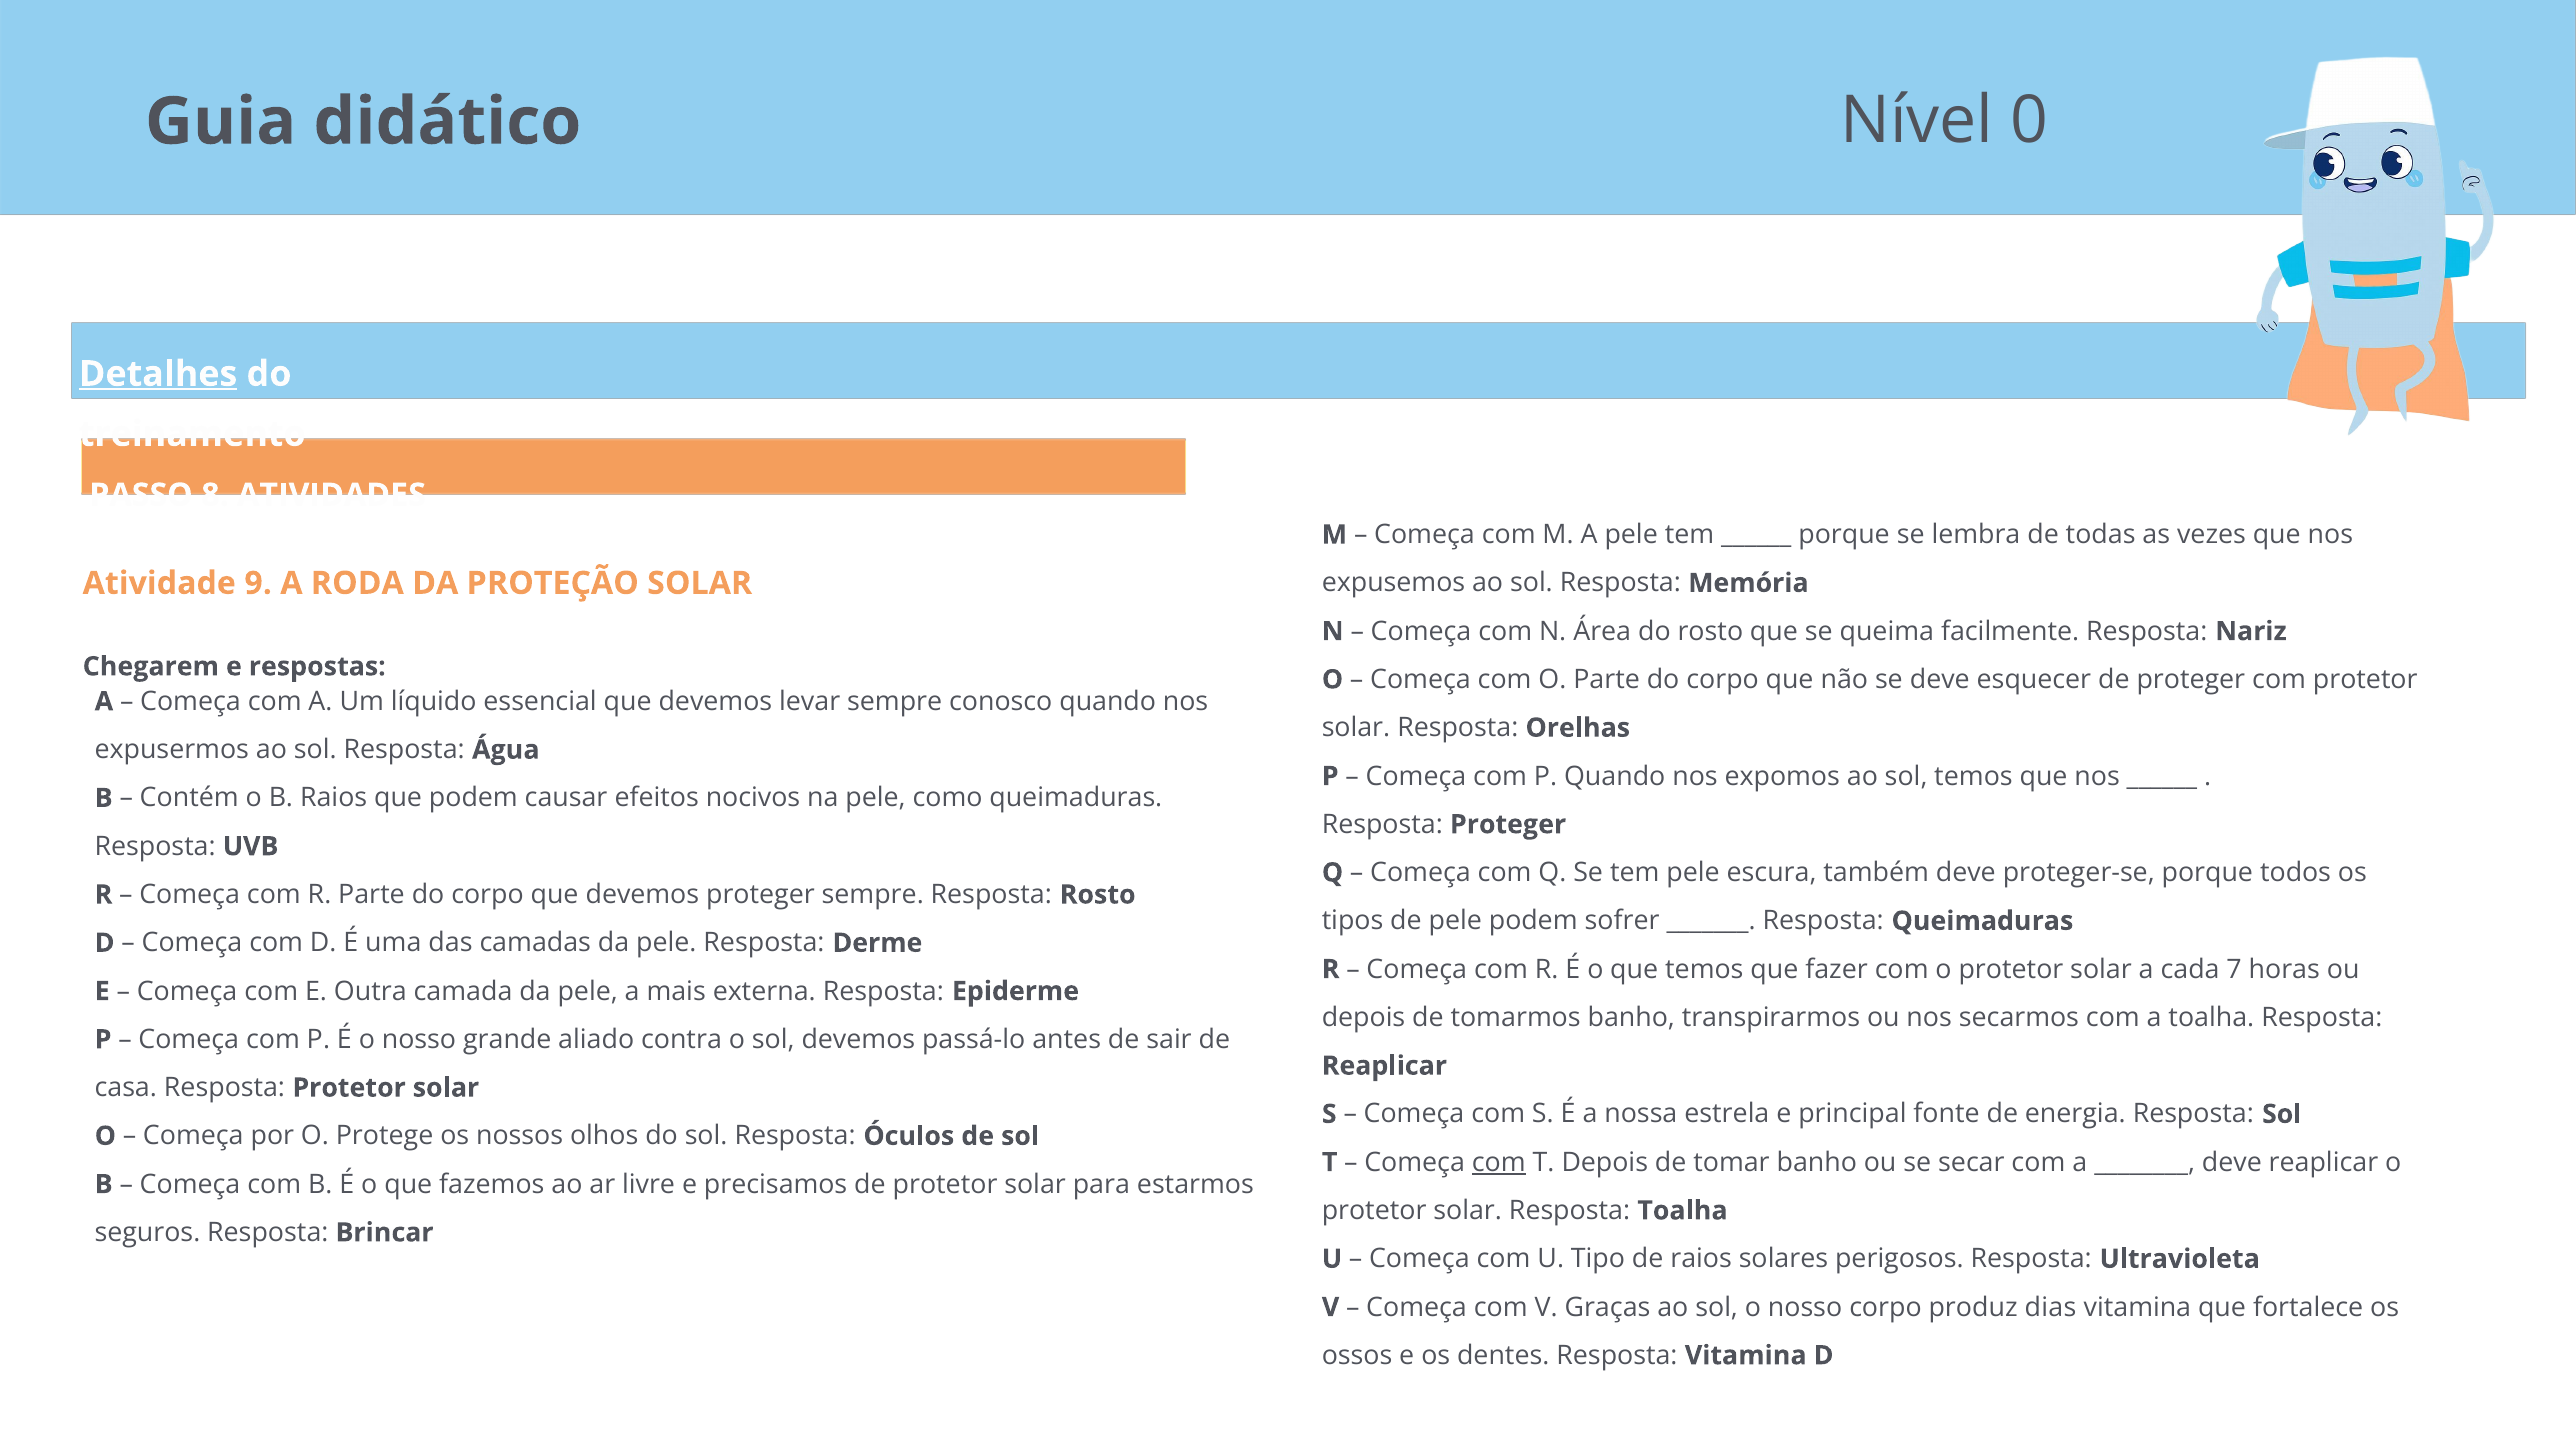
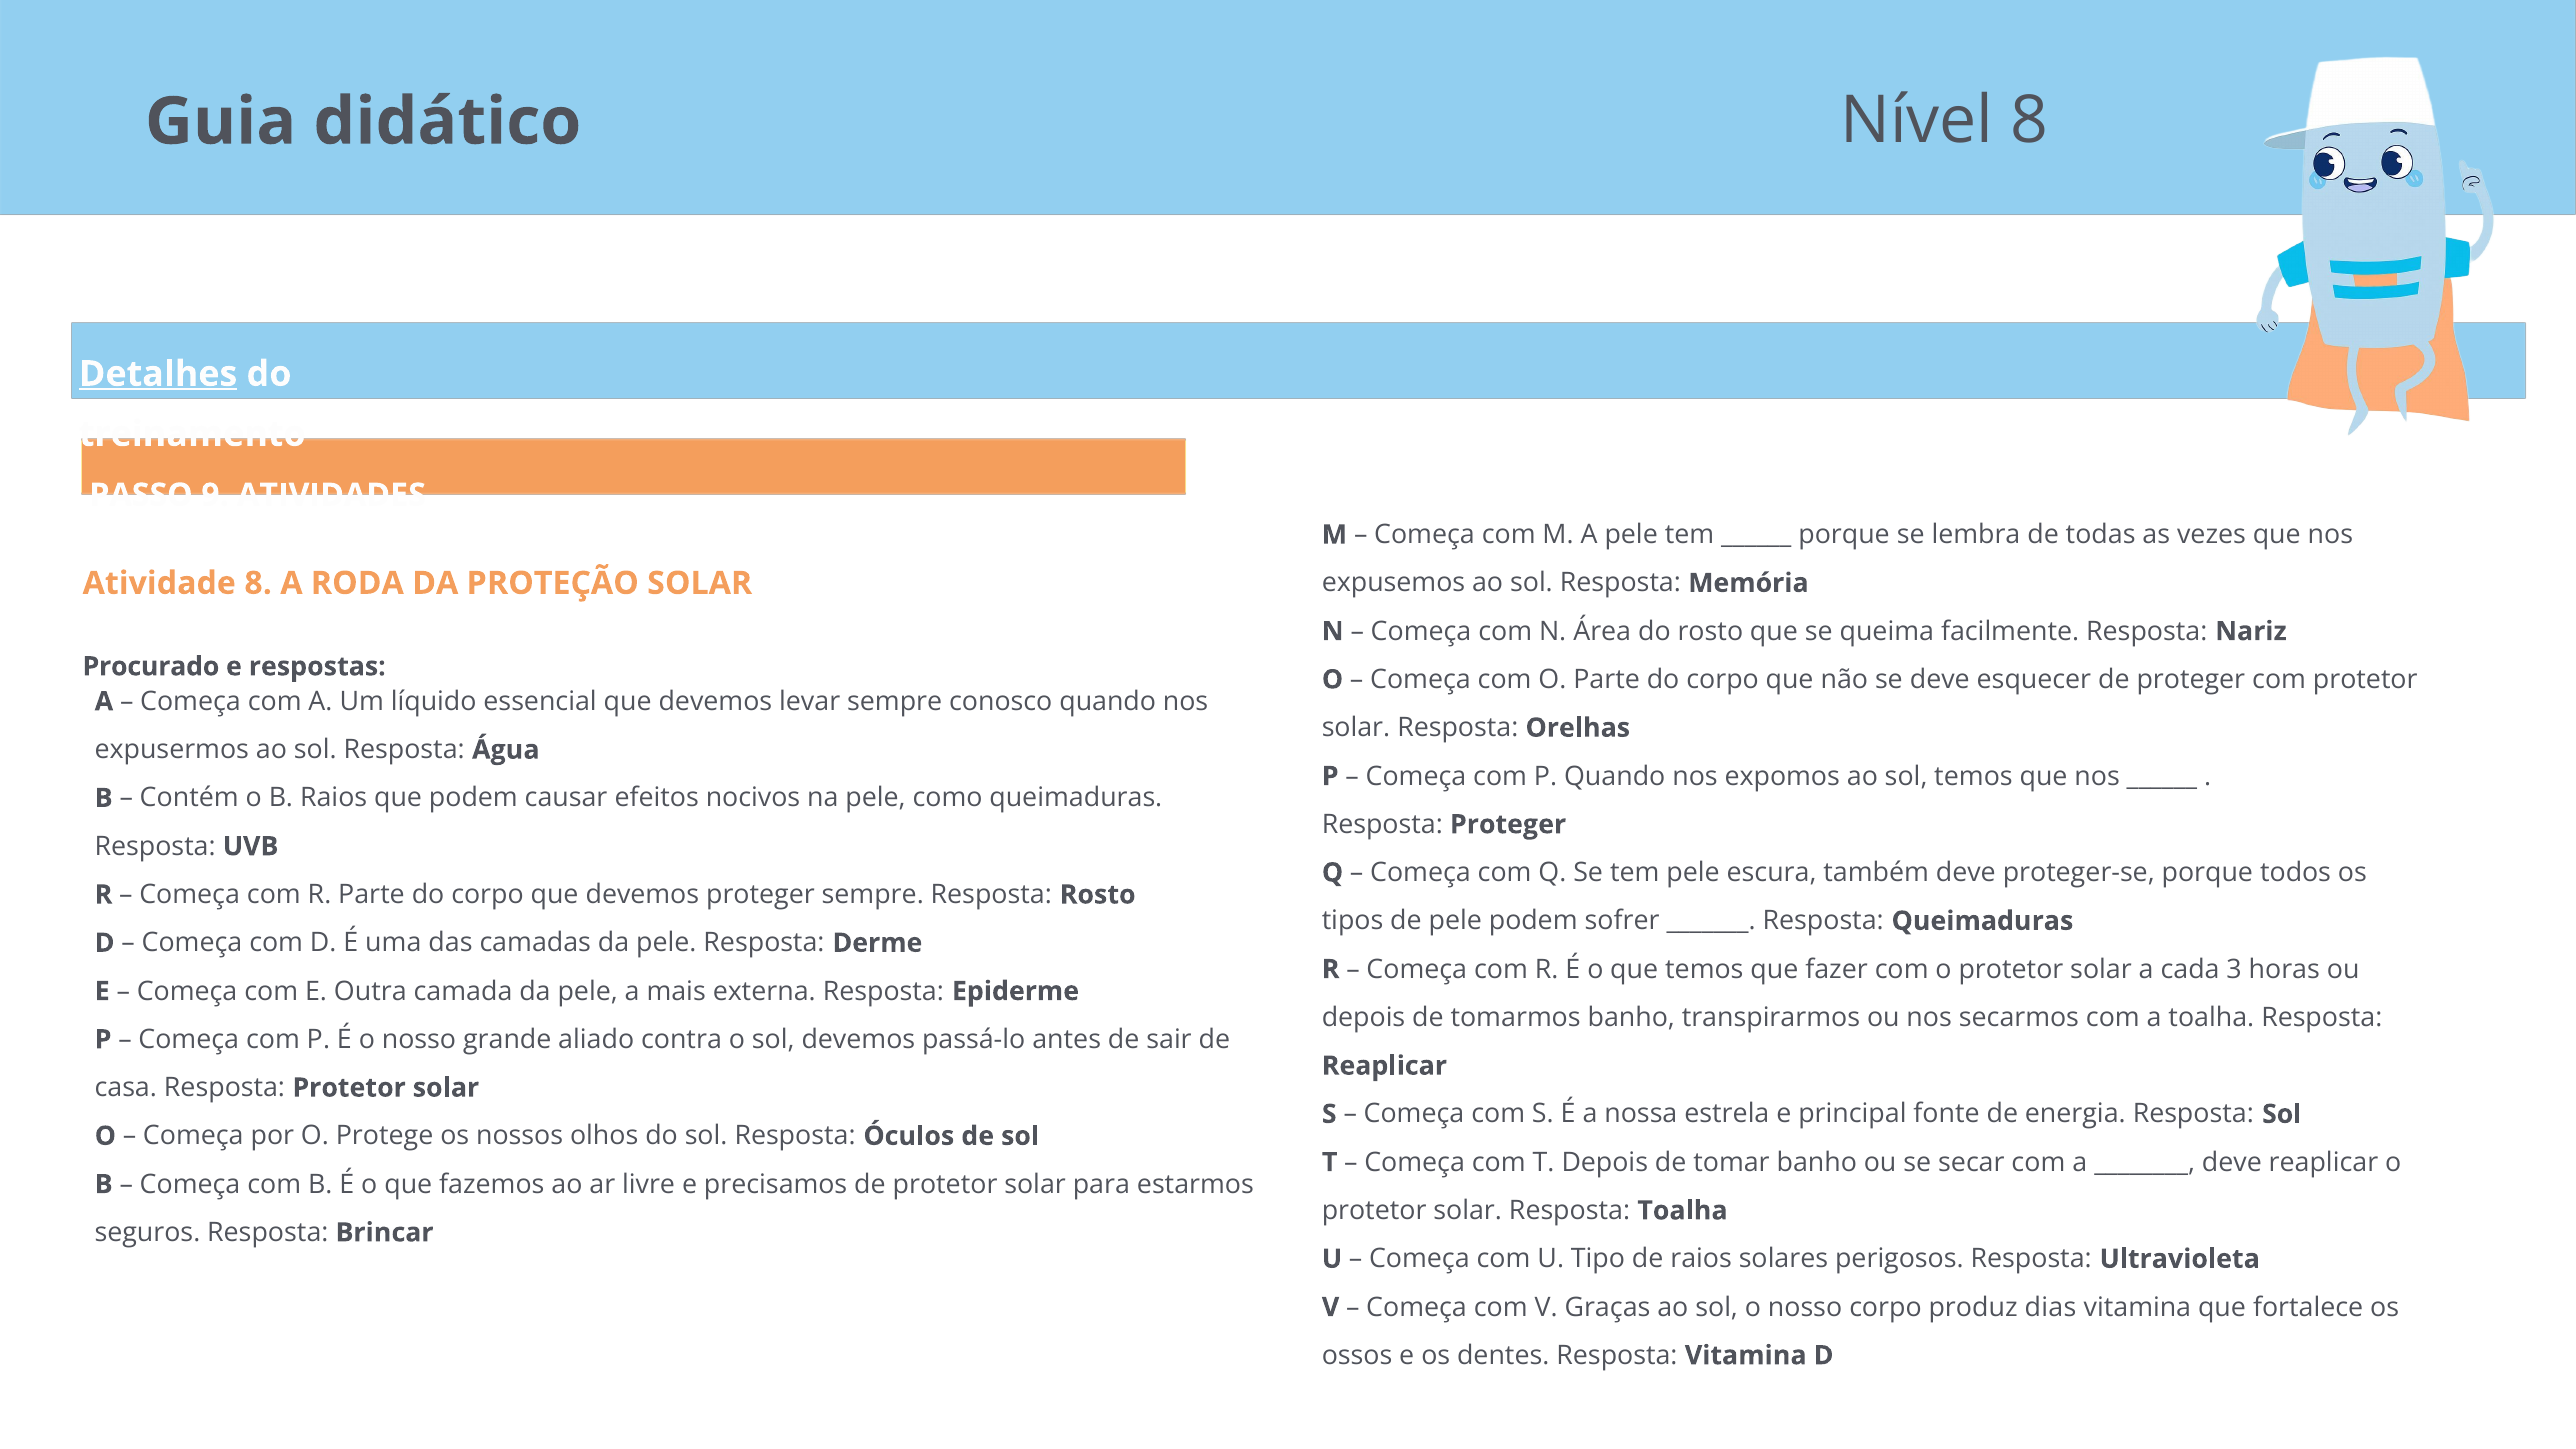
Nível 0: 0 -> 8 (2030, 120)
8: 8 -> 9 (215, 495)
Atividade 9: 9 -> 8 (258, 583)
Chegarem: Chegarem -> Procurado (151, 667)
7: 7 -> 3 (2234, 969)
com underline: present -> none (1499, 1162)
